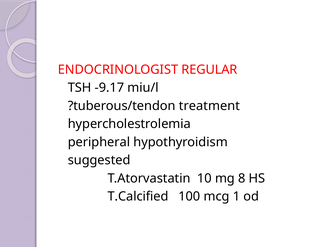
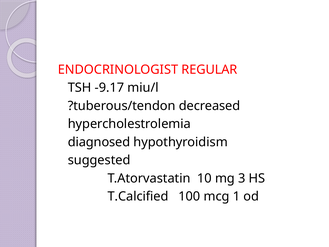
treatment: treatment -> decreased (210, 106)
peripheral: peripheral -> diagnosed (99, 142)
8: 8 -> 3 (242, 178)
